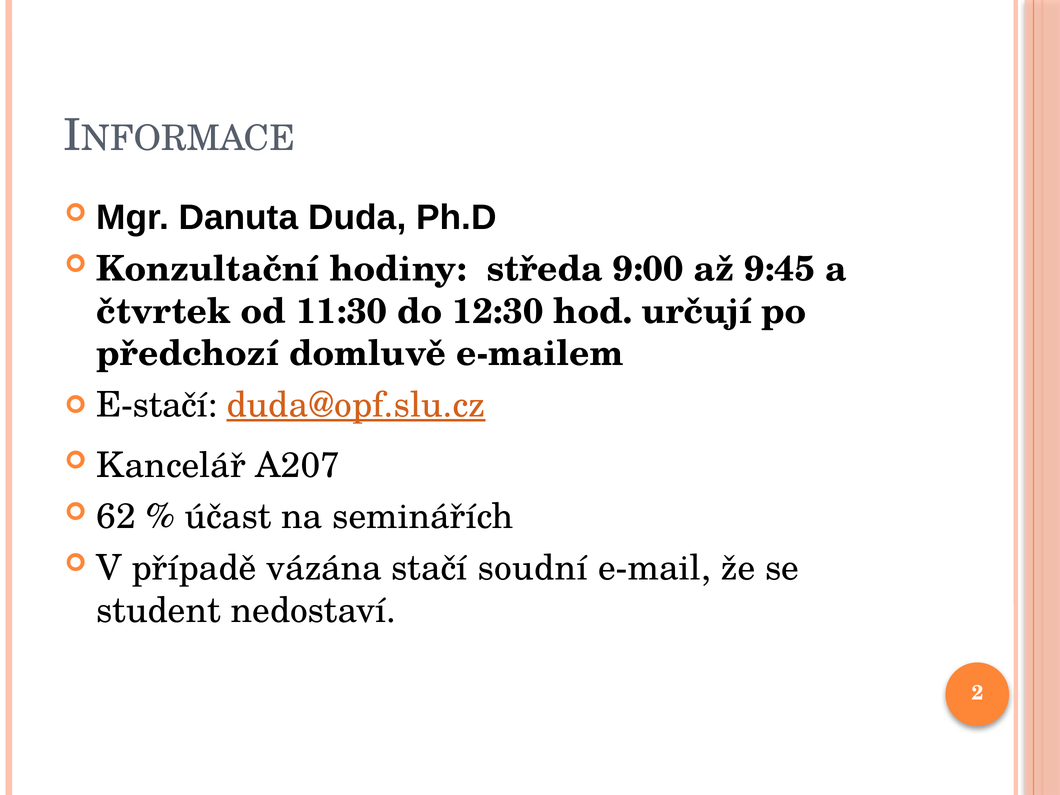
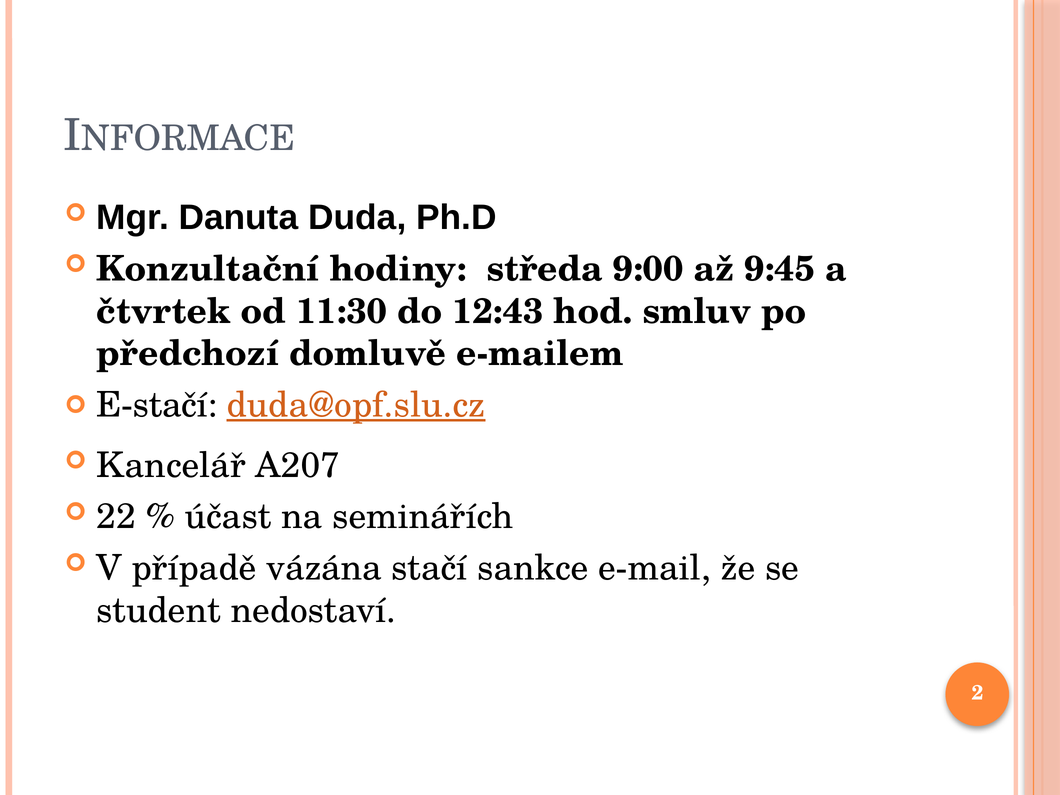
12:30: 12:30 -> 12:43 (498, 311)
určují: určují -> smluv (697, 311)
62: 62 -> 22 (116, 517)
soudní: soudní -> sankce (533, 568)
